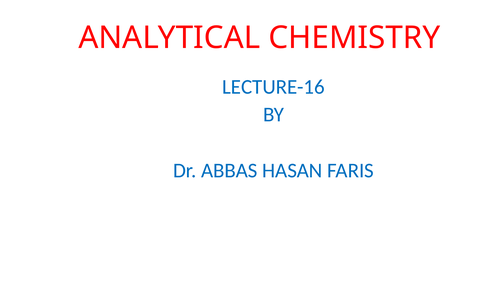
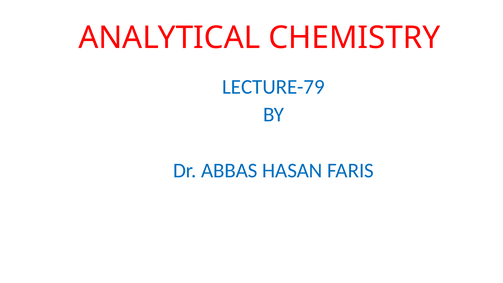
LECTURE-16: LECTURE-16 -> LECTURE-79 (274, 87)
